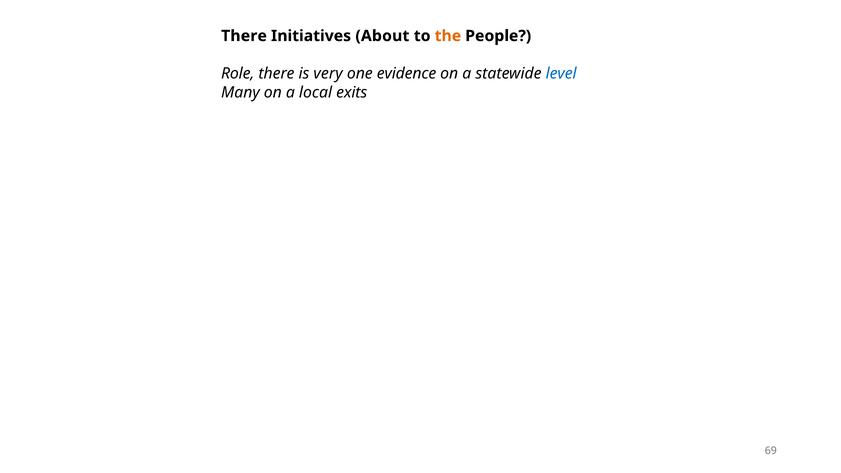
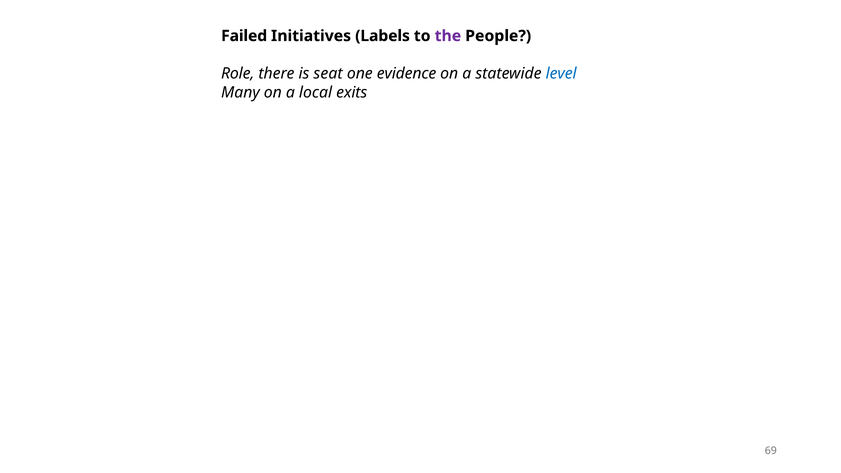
There: There -> Failed (244, 36)
About: About -> Labels (383, 36)
the colour: orange -> purple (448, 36)
very: very -> seat (328, 74)
